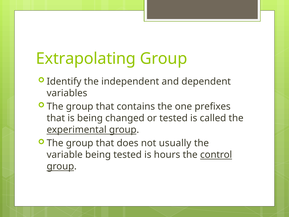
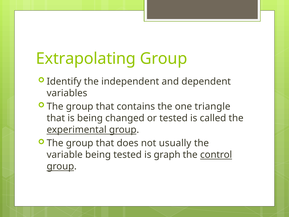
prefixes: prefixes -> triangle (213, 106)
hours: hours -> graph (167, 155)
